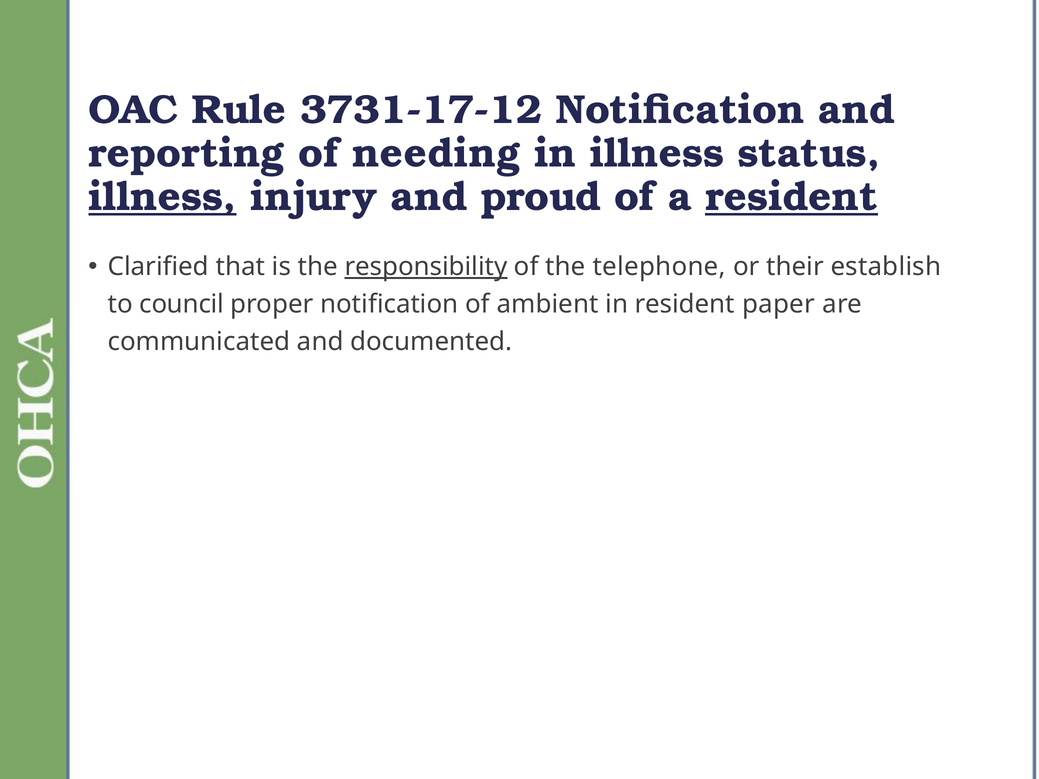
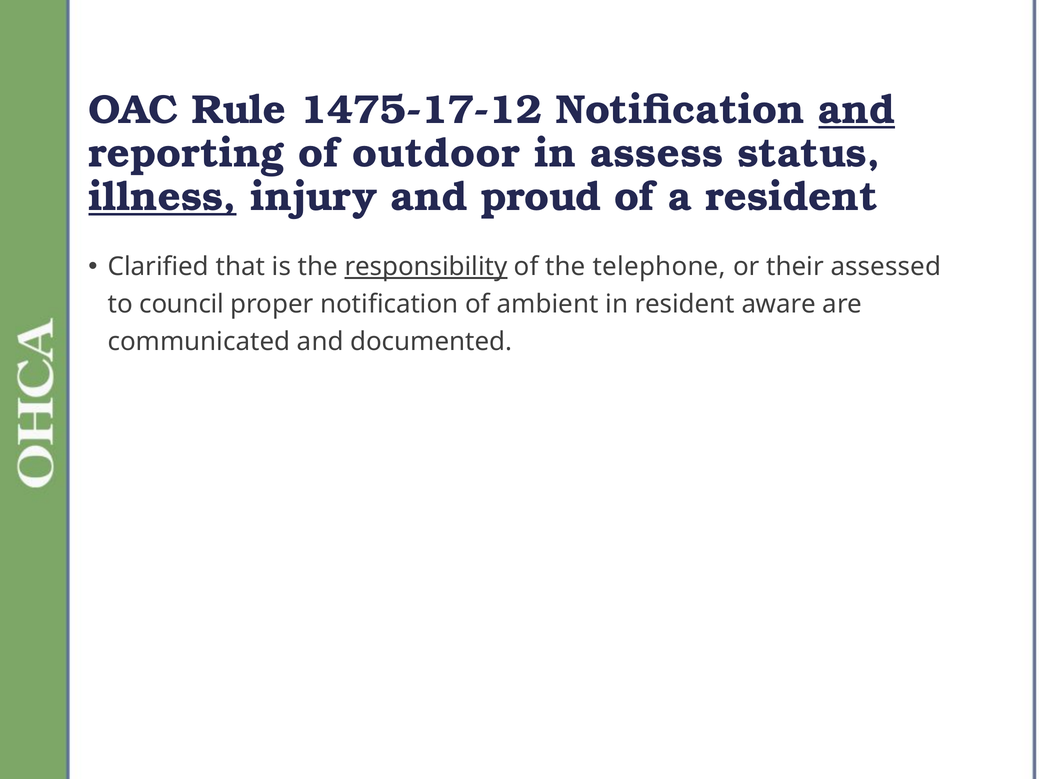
3731-17-12: 3731-17-12 -> 1475-17-12 (421, 110)
and underline: none -> present (857, 110)
needing: needing -> outdoor (436, 153)
in illness: illness -> assess (657, 153)
resident underline: present -> none (792, 197)
establish: establish -> assessed (886, 267)
paper: paper -> aware (779, 304)
